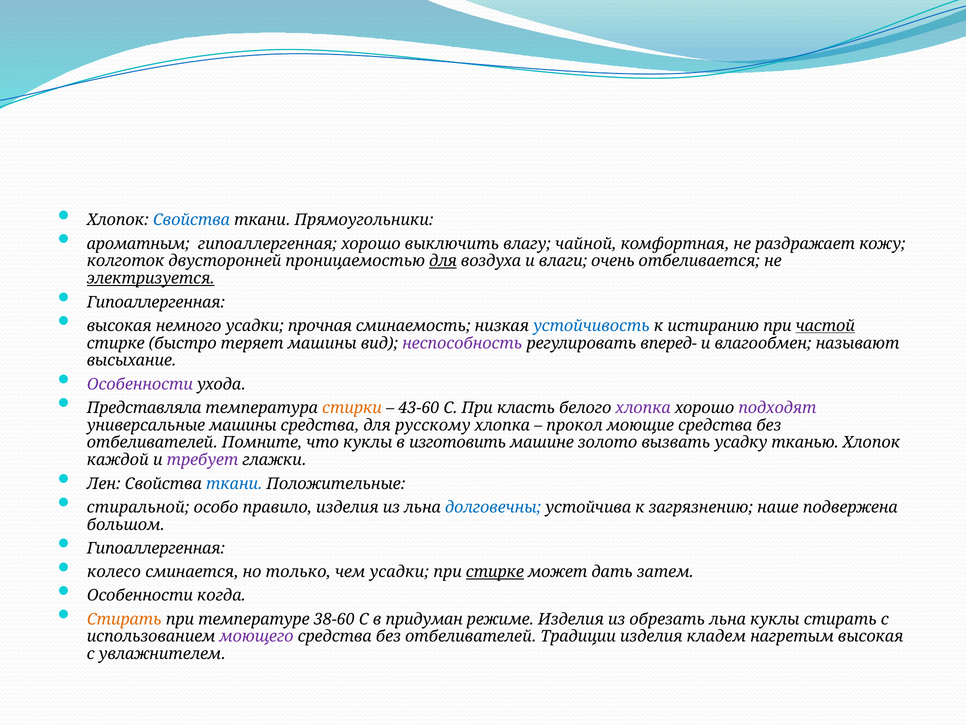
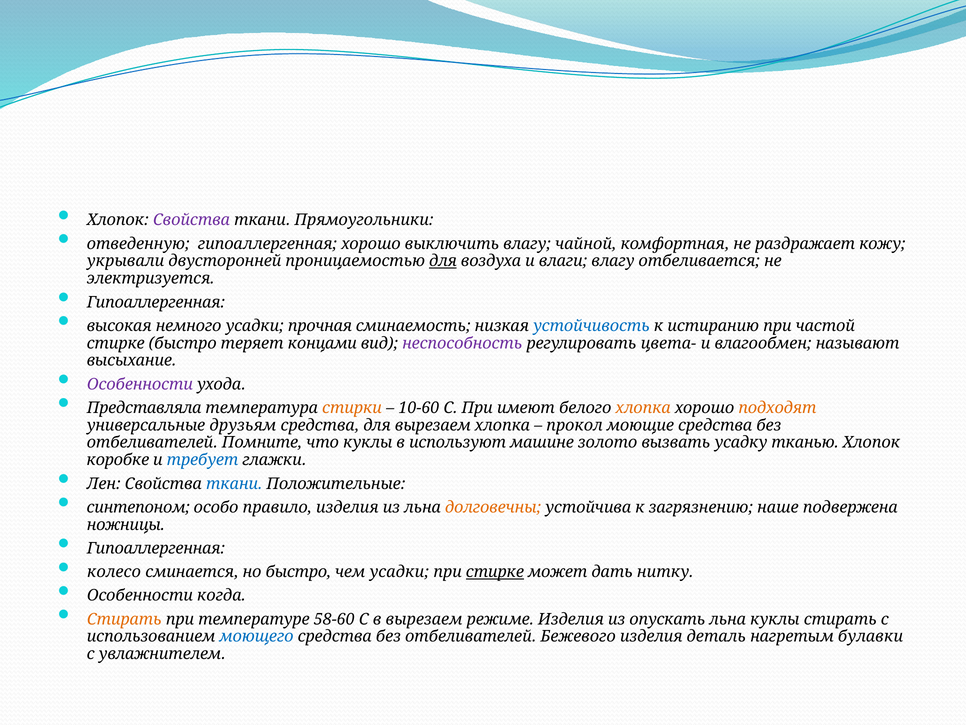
Свойства colour: blue -> purple (191, 220)
ароматным: ароматным -> отведенную (138, 244)
колготок: колготок -> укрывали (126, 261)
влаги очень: очень -> влагу (613, 261)
электризуется underline: present -> none (151, 278)
частой underline: present -> none (825, 326)
теряет машины: машины -> концами (322, 343)
вперед-: вперед- -> цвета- (669, 343)
43-60: 43-60 -> 10-60 (419, 408)
класть: класть -> имеют (526, 408)
хлопка colour: purple -> orange (643, 408)
подходят colour: purple -> orange (777, 408)
универсальные машины: машины -> друзьям (243, 425)
для русскому: русскому -> вырезаем (433, 425)
изготовить: изготовить -> используют (458, 442)
каждой: каждой -> коробке (118, 460)
требует colour: purple -> blue (203, 460)
стиральной: стиральной -> синтепоном (138, 507)
долговечны colour: blue -> orange (493, 507)
большом: большом -> ножницы (126, 524)
но только: только -> быстро (298, 572)
затем: затем -> нитку (665, 572)
38-60: 38-60 -> 58-60 (334, 619)
в придуман: придуман -> вырезаем (424, 619)
обрезать: обрезать -> опускать (667, 619)
моющего colour: purple -> blue (257, 636)
Традиции: Традиции -> Бежевого (578, 636)
кладем: кладем -> деталь (716, 636)
нагретым высокая: высокая -> булавки (871, 636)
